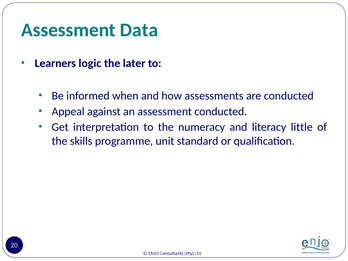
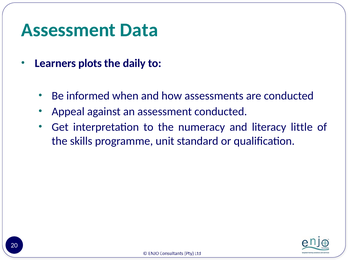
logic: logic -> plots (90, 63)
later: later -> daily (134, 63)
